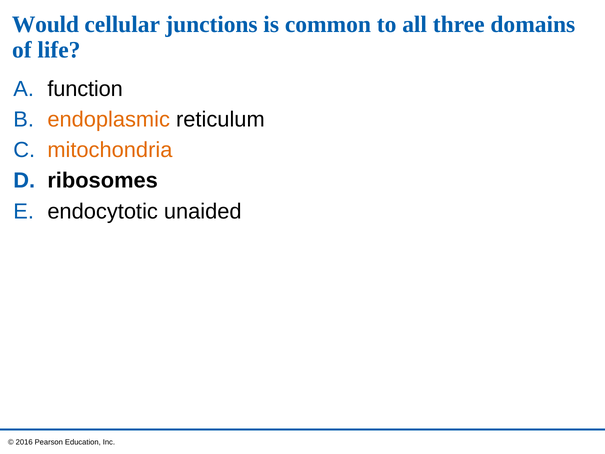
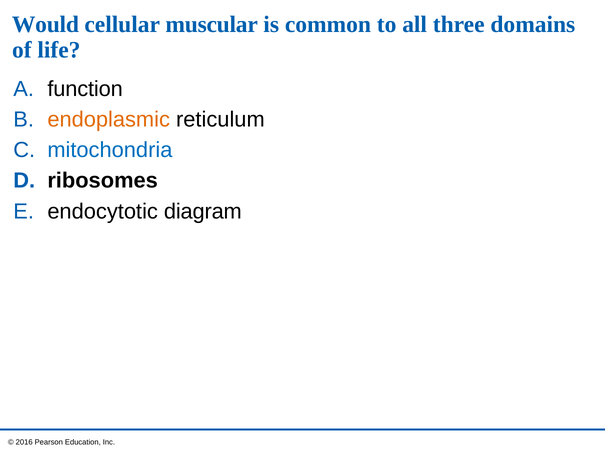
junctions: junctions -> muscular (212, 25)
mitochondria colour: orange -> blue (110, 150)
unaided: unaided -> diagram (203, 211)
